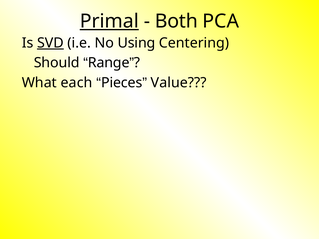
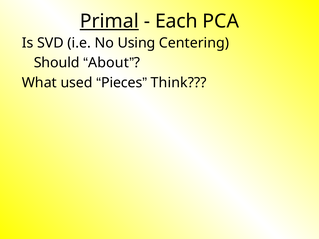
Both: Both -> Each (176, 21)
SVD underline: present -> none (50, 43)
Range: Range -> About (109, 63)
each: each -> used (77, 83)
Value: Value -> Think (179, 83)
